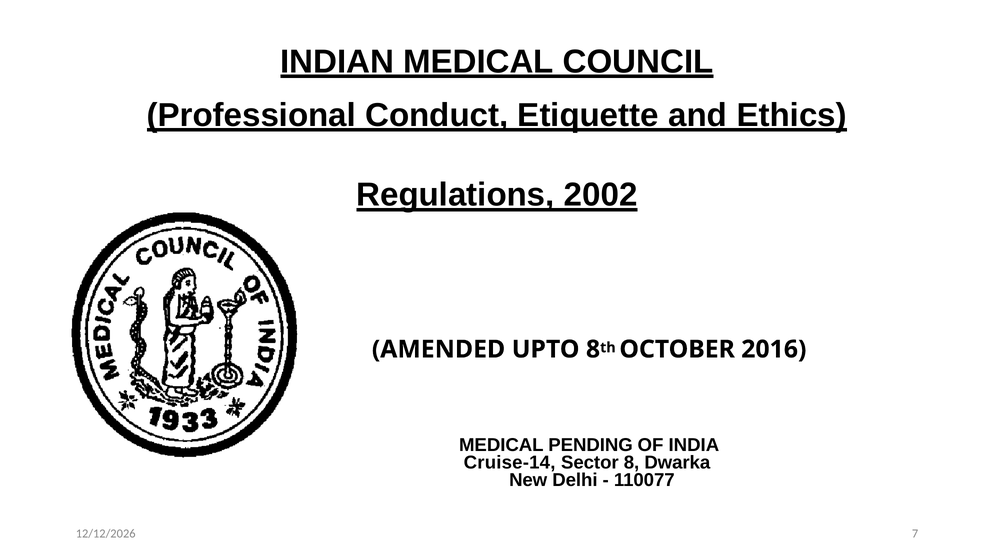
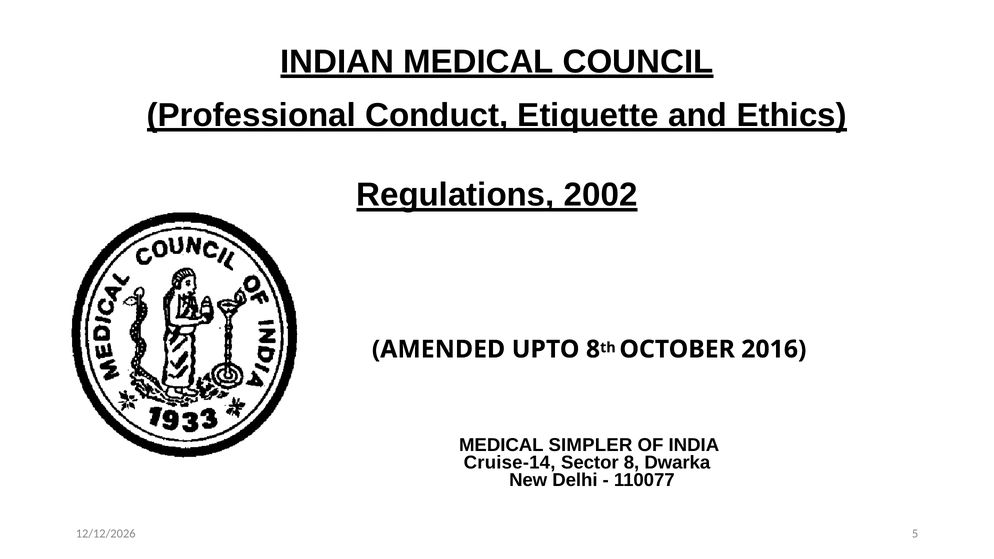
PENDING: PENDING -> SIMPLER (590, 445)
7: 7 -> 5 (915, 534)
